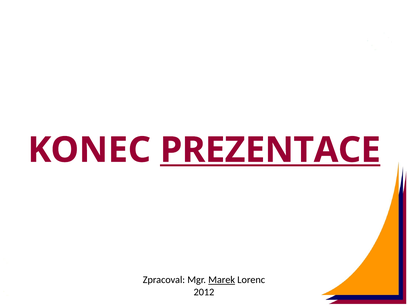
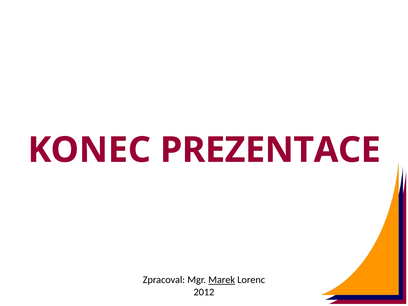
PREZENTACE underline: present -> none (270, 150)
